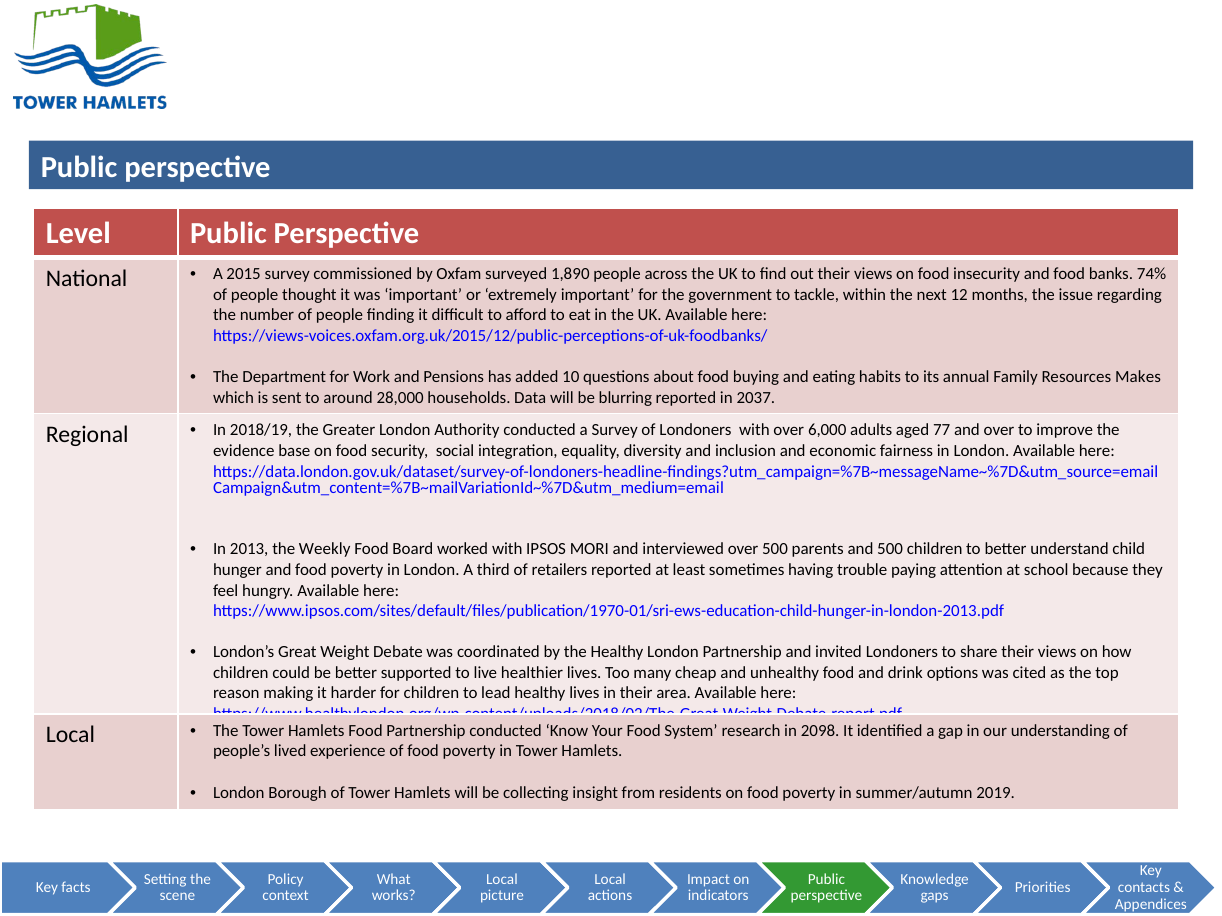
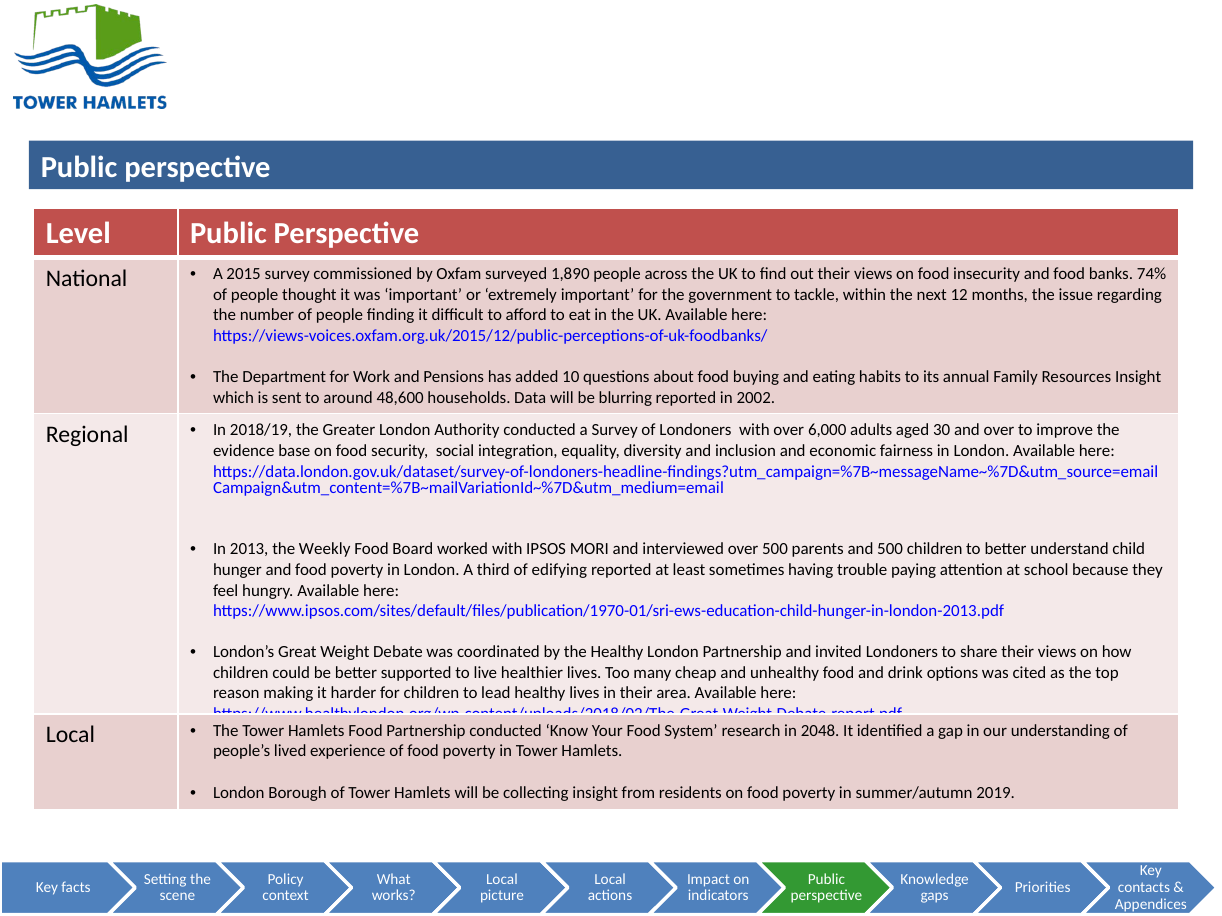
Resources Makes: Makes -> Insight (1138, 377)
28,000: 28,000 -> 48,600 (400, 398)
2037: 2037 -> 2002 (756, 398)
77: 77 -> 30 (942, 431)
retailers: retailers -> edifying (559, 570)
2098: 2098 -> 2048 (820, 731)
